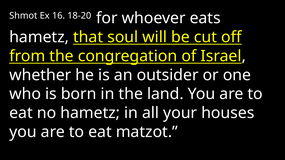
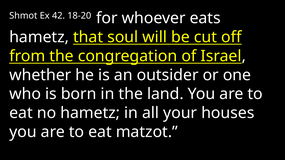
16: 16 -> 42 (58, 16)
